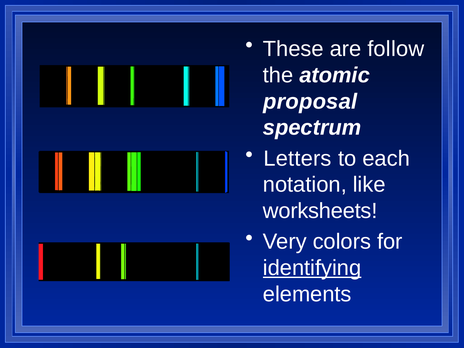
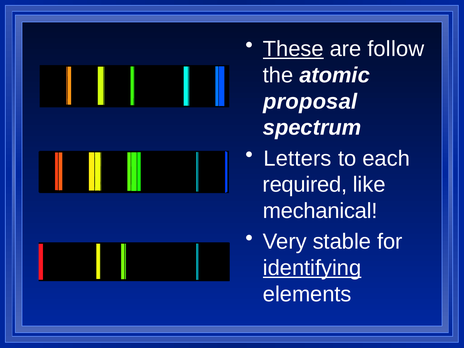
These underline: none -> present (293, 49)
notation: notation -> required (305, 185)
worksheets: worksheets -> mechanical (320, 211)
colors: colors -> stable (342, 242)
